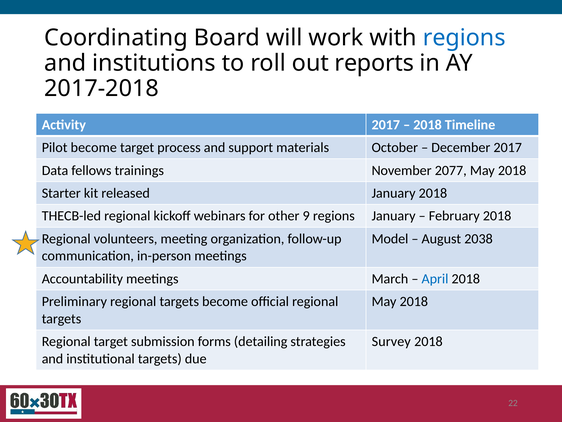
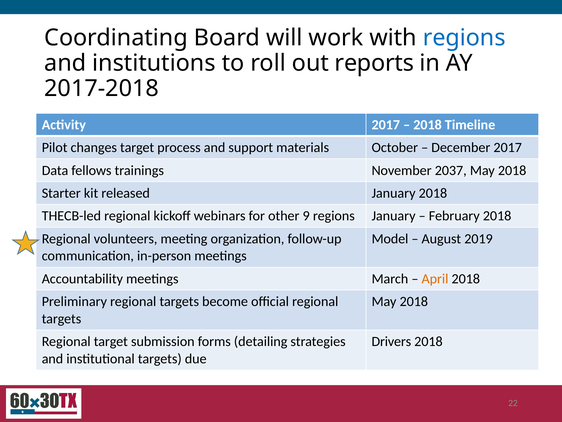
Pilot become: become -> changes (94, 147)
2077: 2077 -> 2037 (451, 170)
2038: 2038 -> 2019 (479, 239)
April colour: blue -> orange (435, 278)
Survey: Survey -> Drivers (391, 341)
